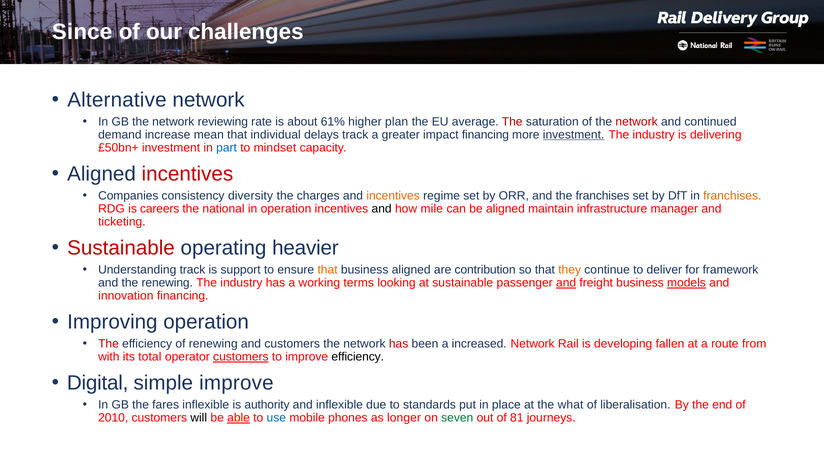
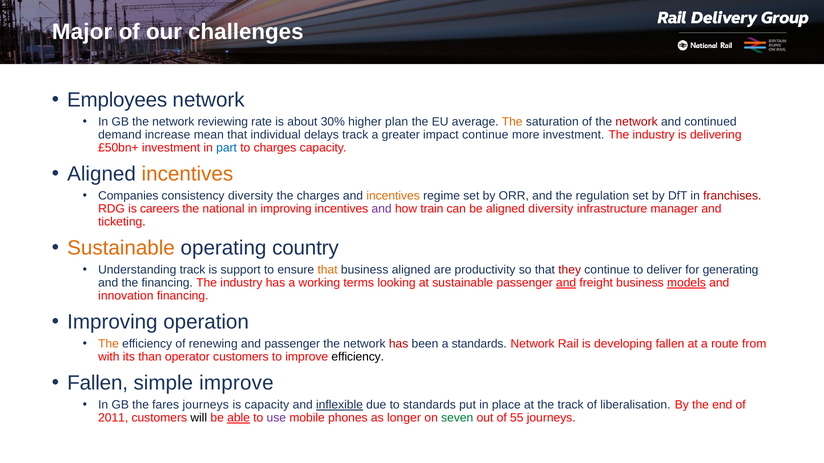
Since: Since -> Major (82, 32)
Alternative: Alternative -> Employees (117, 100)
61%: 61% -> 30% (333, 122)
The colour: red -> orange (512, 122)
impact financing: financing -> continue (485, 135)
investment underline: present -> none (574, 135)
to mindset: mindset -> charges (275, 148)
incentives colour: red -> orange (187, 174)
the franchises: franchises -> regulation (602, 196)
franchises colour: orange -> red (732, 196)
in operation: operation -> improving (286, 209)
and colour: black -> purple (382, 209)
mile: mile -> train (432, 209)
aligned maintain: maintain -> diversity (551, 209)
Sustainable colour: red -> orange (121, 248)
heavier: heavier -> country (305, 248)
contribution: contribution -> productivity (485, 270)
they colour: orange -> red (570, 270)
framework: framework -> generating (731, 270)
the renewing: renewing -> financing (167, 283)
The colour: red -> orange (108, 344)
and customers: customers -> passenger (292, 344)
a increased: increased -> standards (479, 344)
total: total -> than (150, 357)
customers underline: present -> none (241, 357)
Digital: Digital -> Fallen (98, 383)
fares inflexible: inflexible -> journeys (206, 405)
is authority: authority -> capacity (267, 405)
inflexible underline: none -> present (339, 405)
the what: what -> track (571, 405)
2010: 2010 -> 2011 (113, 418)
use colour: blue -> purple (276, 418)
81: 81 -> 55 (517, 418)
